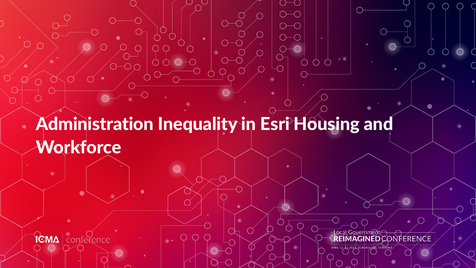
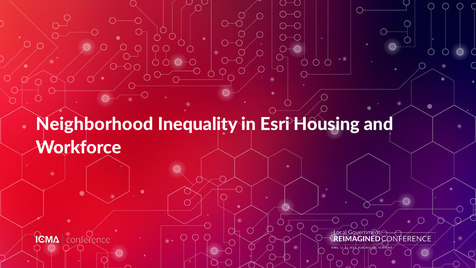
Administration: Administration -> Neighborhood (95, 124)
